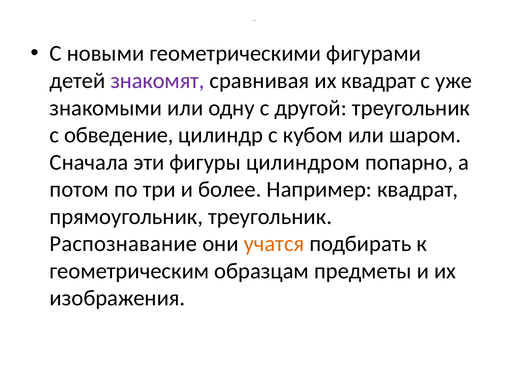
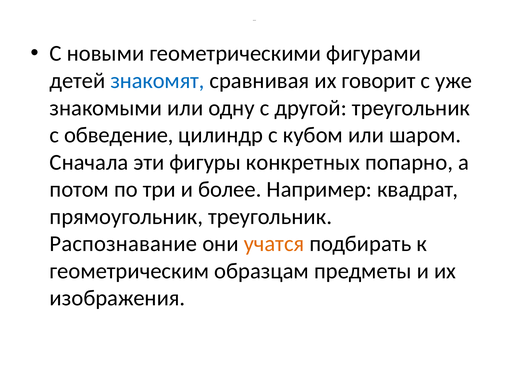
знакомят colour: purple -> blue (157, 81)
их квадрат: квадрат -> говорит (379, 81)
цилиндром: цилиндром -> конкретных (303, 162)
